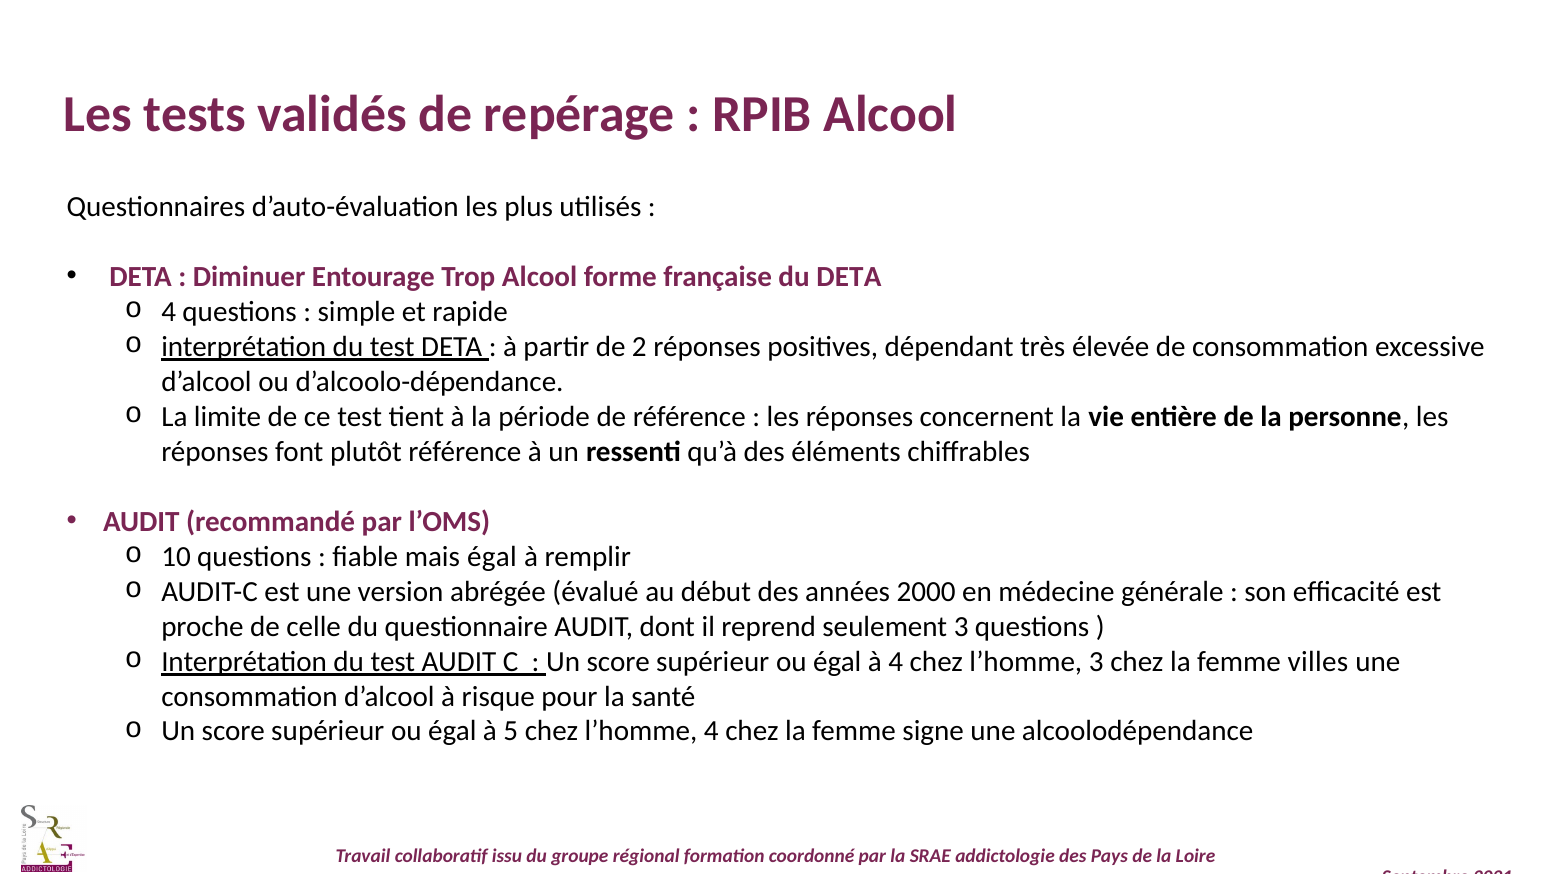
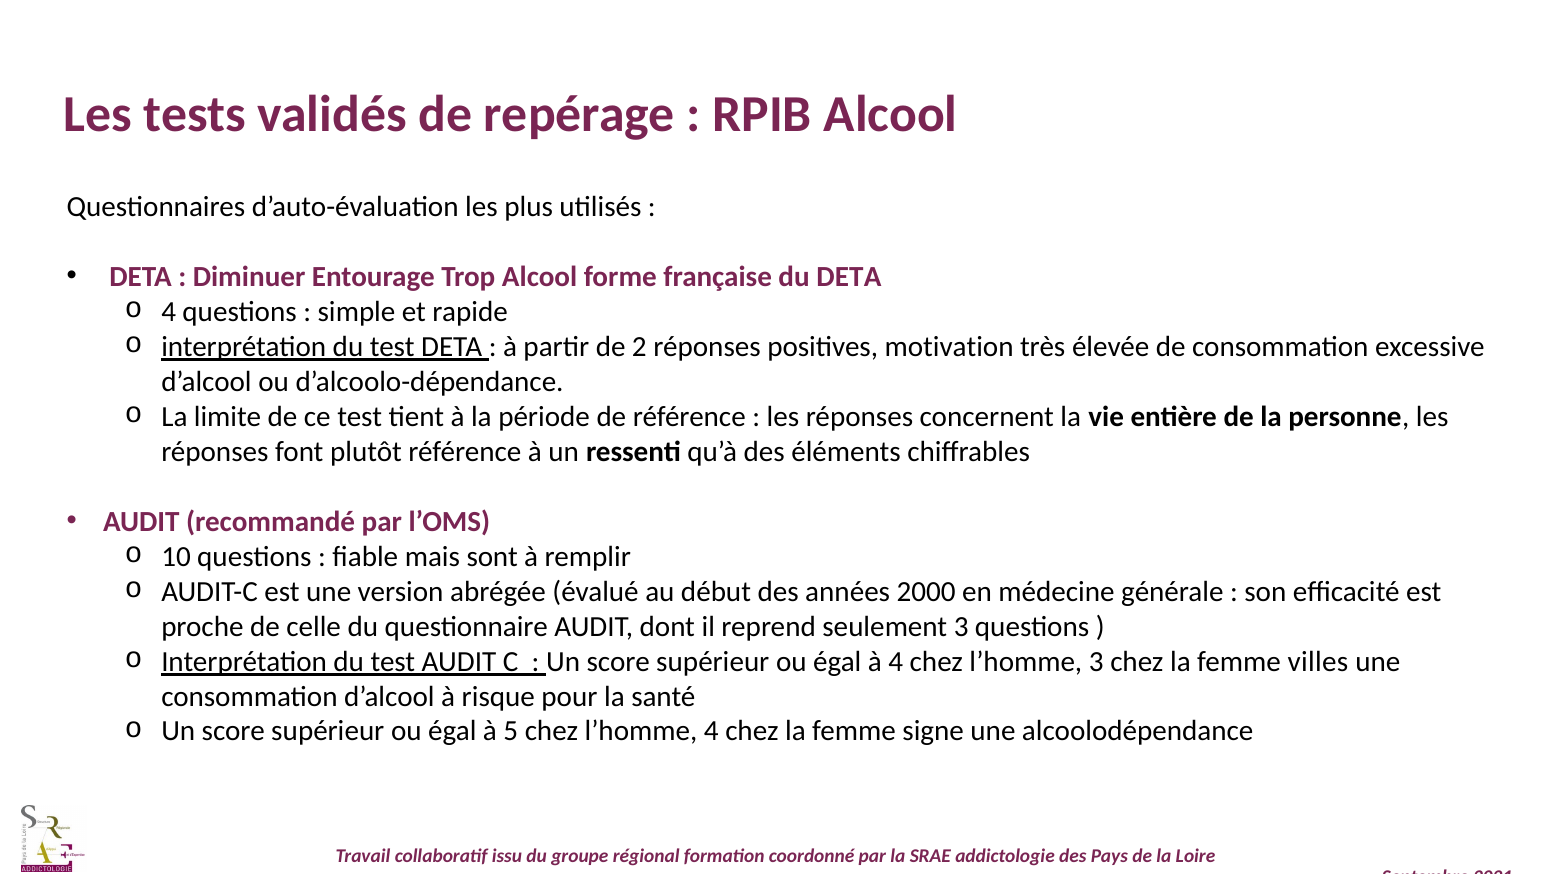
dépendant: dépendant -> motivation (949, 347)
mais égal: égal -> sont (492, 556)
